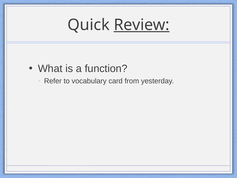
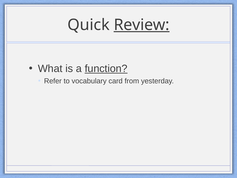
function underline: none -> present (106, 69)
